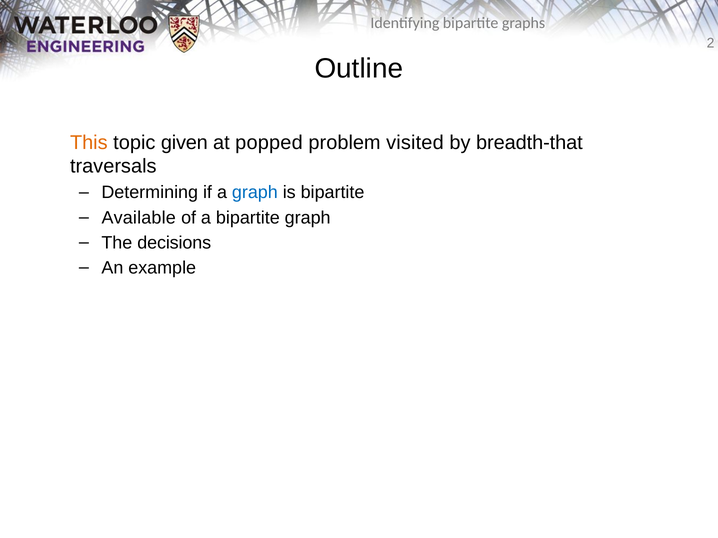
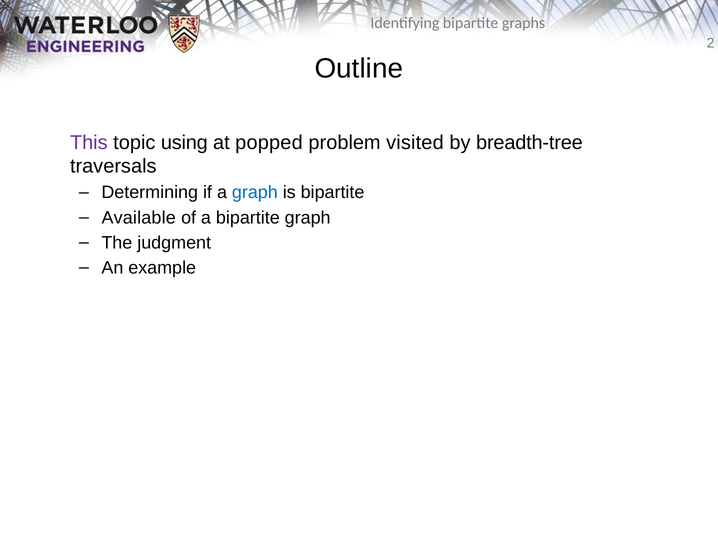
This colour: orange -> purple (89, 143)
given: given -> using (184, 143)
breadth-that: breadth-that -> breadth-tree (529, 143)
decisions: decisions -> judgment (174, 243)
